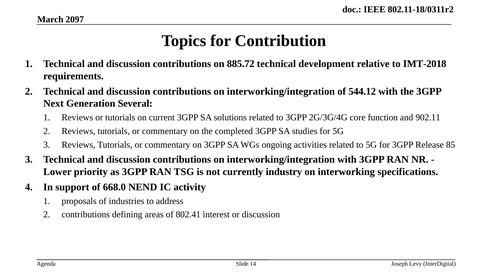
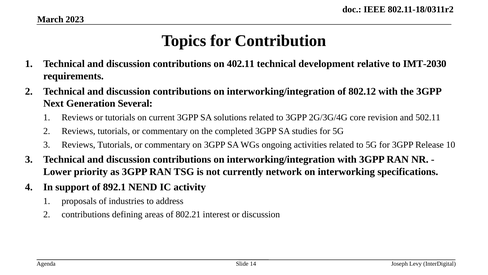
2097: 2097 -> 2023 (75, 19)
885.72: 885.72 -> 402.11 (241, 64)
IMT-2018: IMT-2018 -> IMT-2030 (425, 64)
544.12: 544.12 -> 802.12 (362, 91)
function: function -> revision (383, 117)
902.11: 902.11 -> 502.11 (428, 117)
85: 85 -> 10 (451, 144)
industry: industry -> network (284, 171)
668.0: 668.0 -> 892.1 (114, 187)
802.41: 802.41 -> 802.21 (188, 214)
